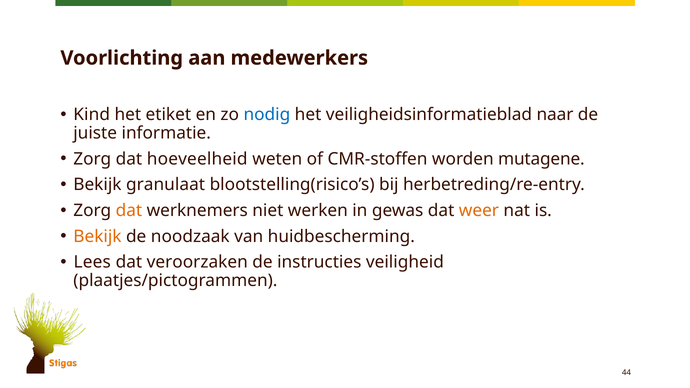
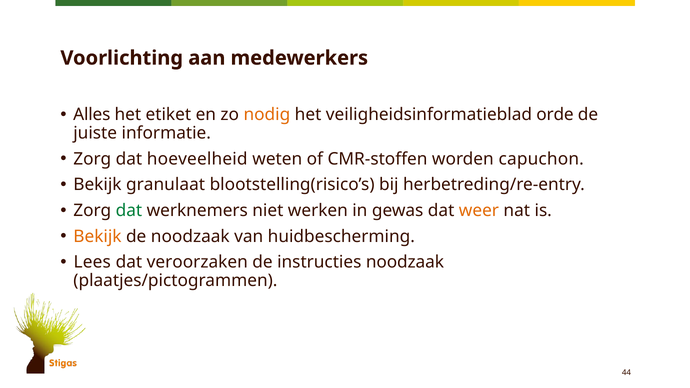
Kind: Kind -> Alles (92, 115)
nodig colour: blue -> orange (267, 115)
naar: naar -> orde (555, 115)
mutagene: mutagene -> capuchon (541, 159)
dat colour: orange -> green (129, 211)
instructies veiligheid: veiligheid -> noodzaak (405, 262)
